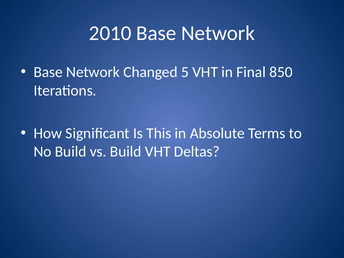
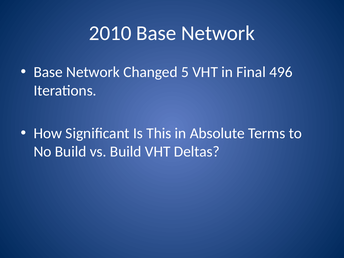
850: 850 -> 496 (281, 72)
